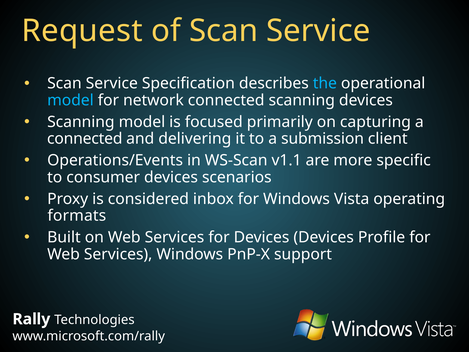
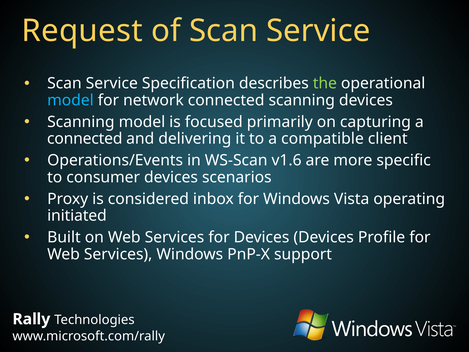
the colour: light blue -> light green (325, 83)
submission: submission -> compatible (322, 139)
v1.1: v1.1 -> v1.6 (287, 160)
formats: formats -> initiated (77, 216)
